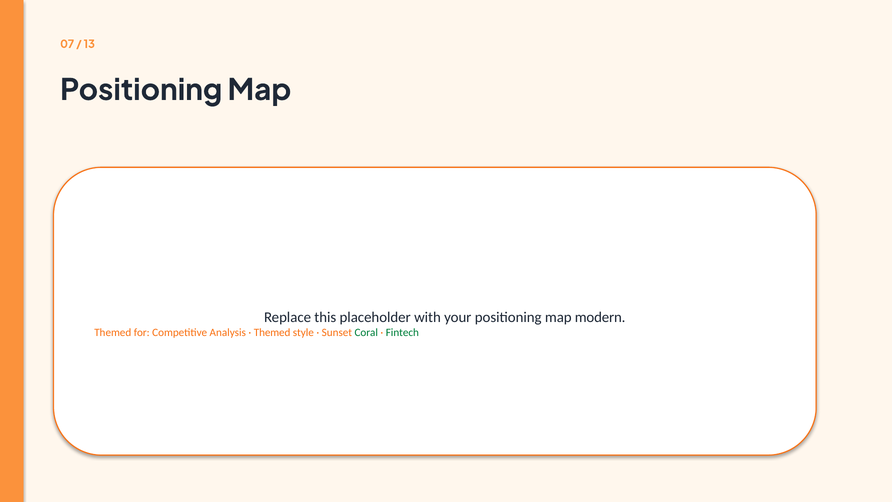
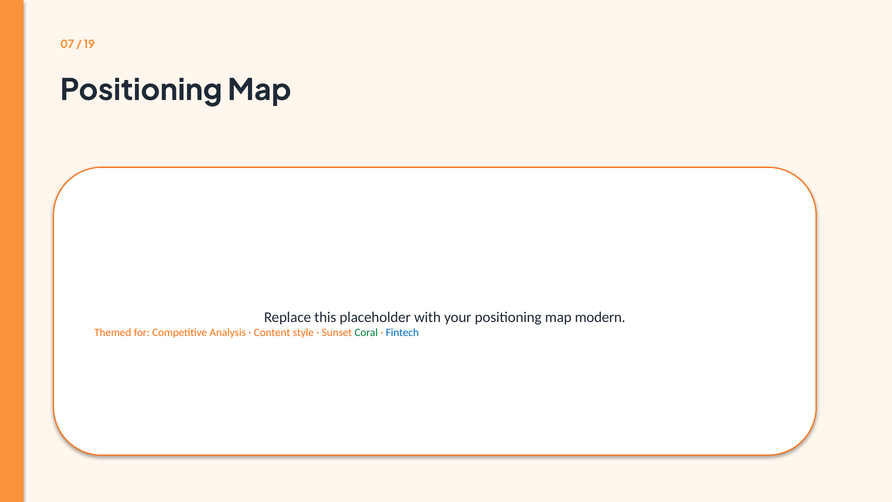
13: 13 -> 19 (89, 44)
Themed: Themed -> Content (272, 332)
Fintech colour: green -> blue (402, 332)
